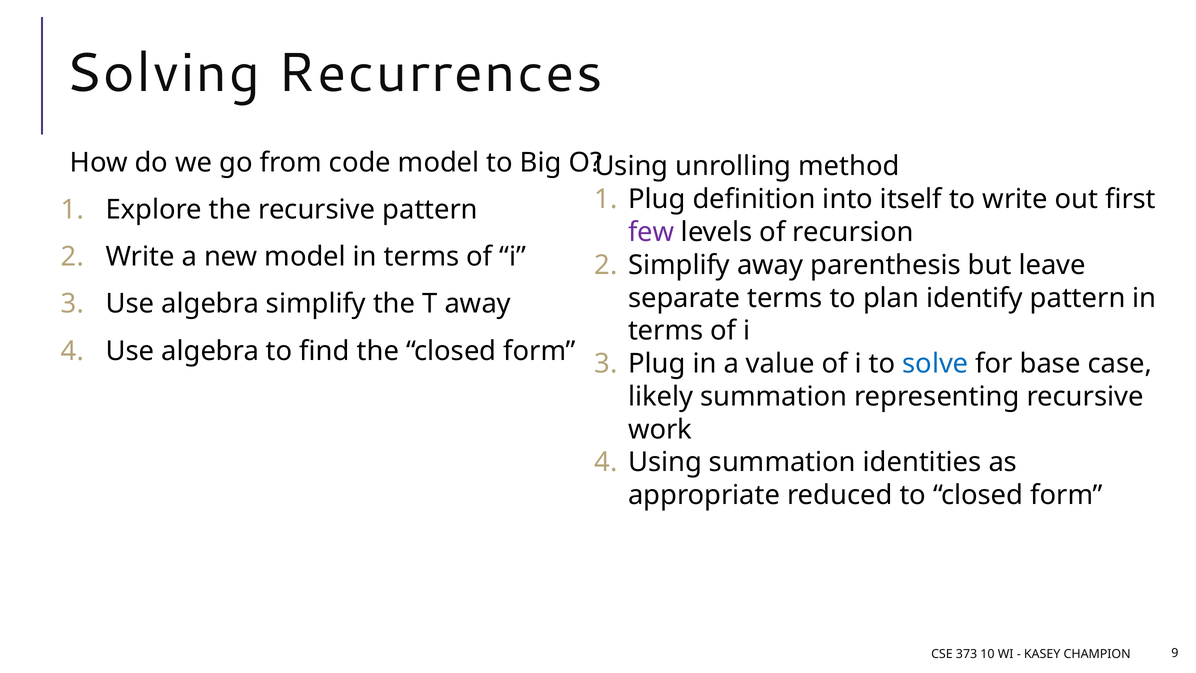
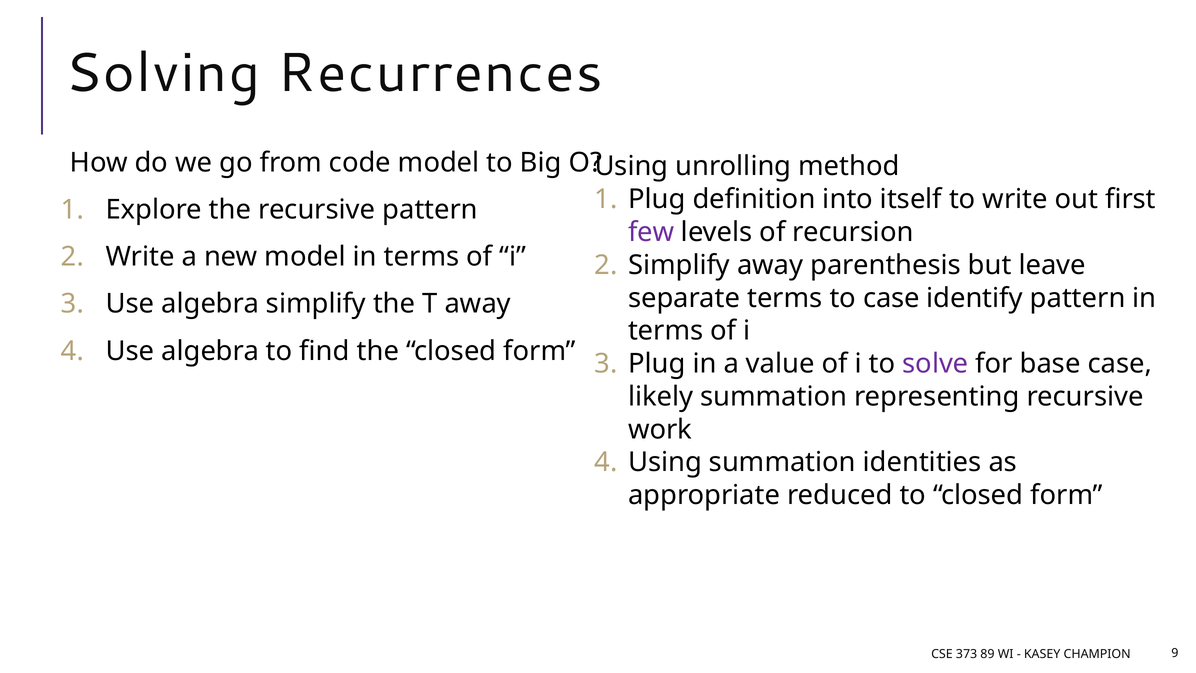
to plan: plan -> case (891, 298)
solve colour: blue -> purple (935, 364)
10: 10 -> 89 (987, 654)
